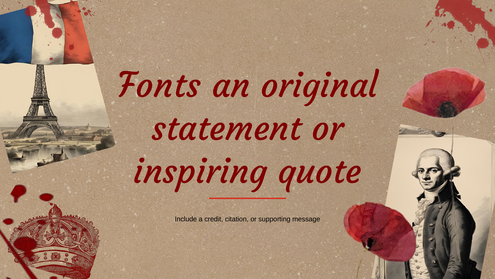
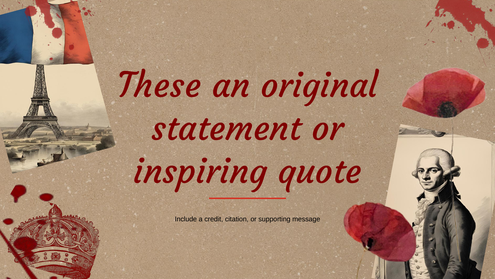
Fonts: Fonts -> These (159, 86)
